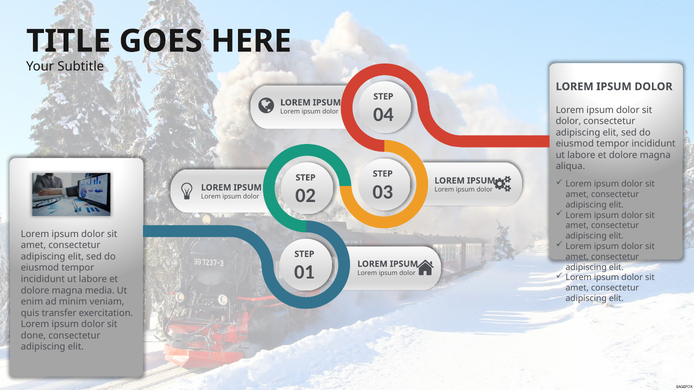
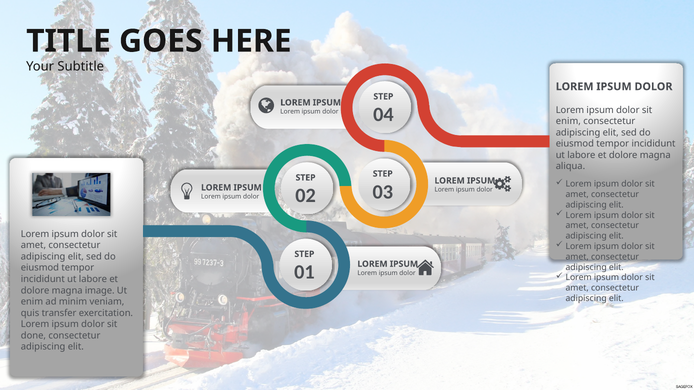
dolor: dolor -> enim (568, 121)
media: media -> image (100, 291)
